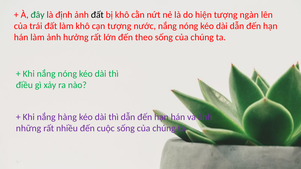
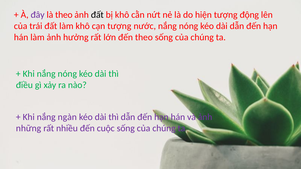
đây colour: green -> purple (38, 15)
là định: định -> theo (64, 15)
ngàn: ngàn -> động (249, 15)
hàng: hàng -> ngàn (67, 117)
